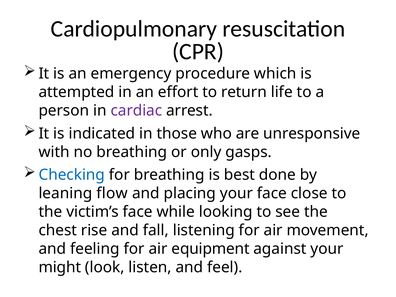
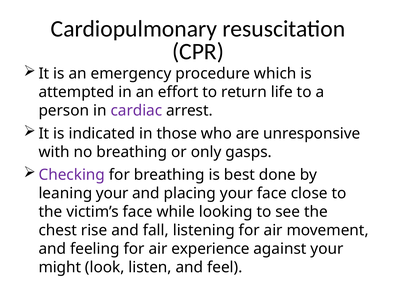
Checking colour: blue -> purple (72, 175)
leaning flow: flow -> your (112, 193)
equipment: equipment -> experience (211, 249)
